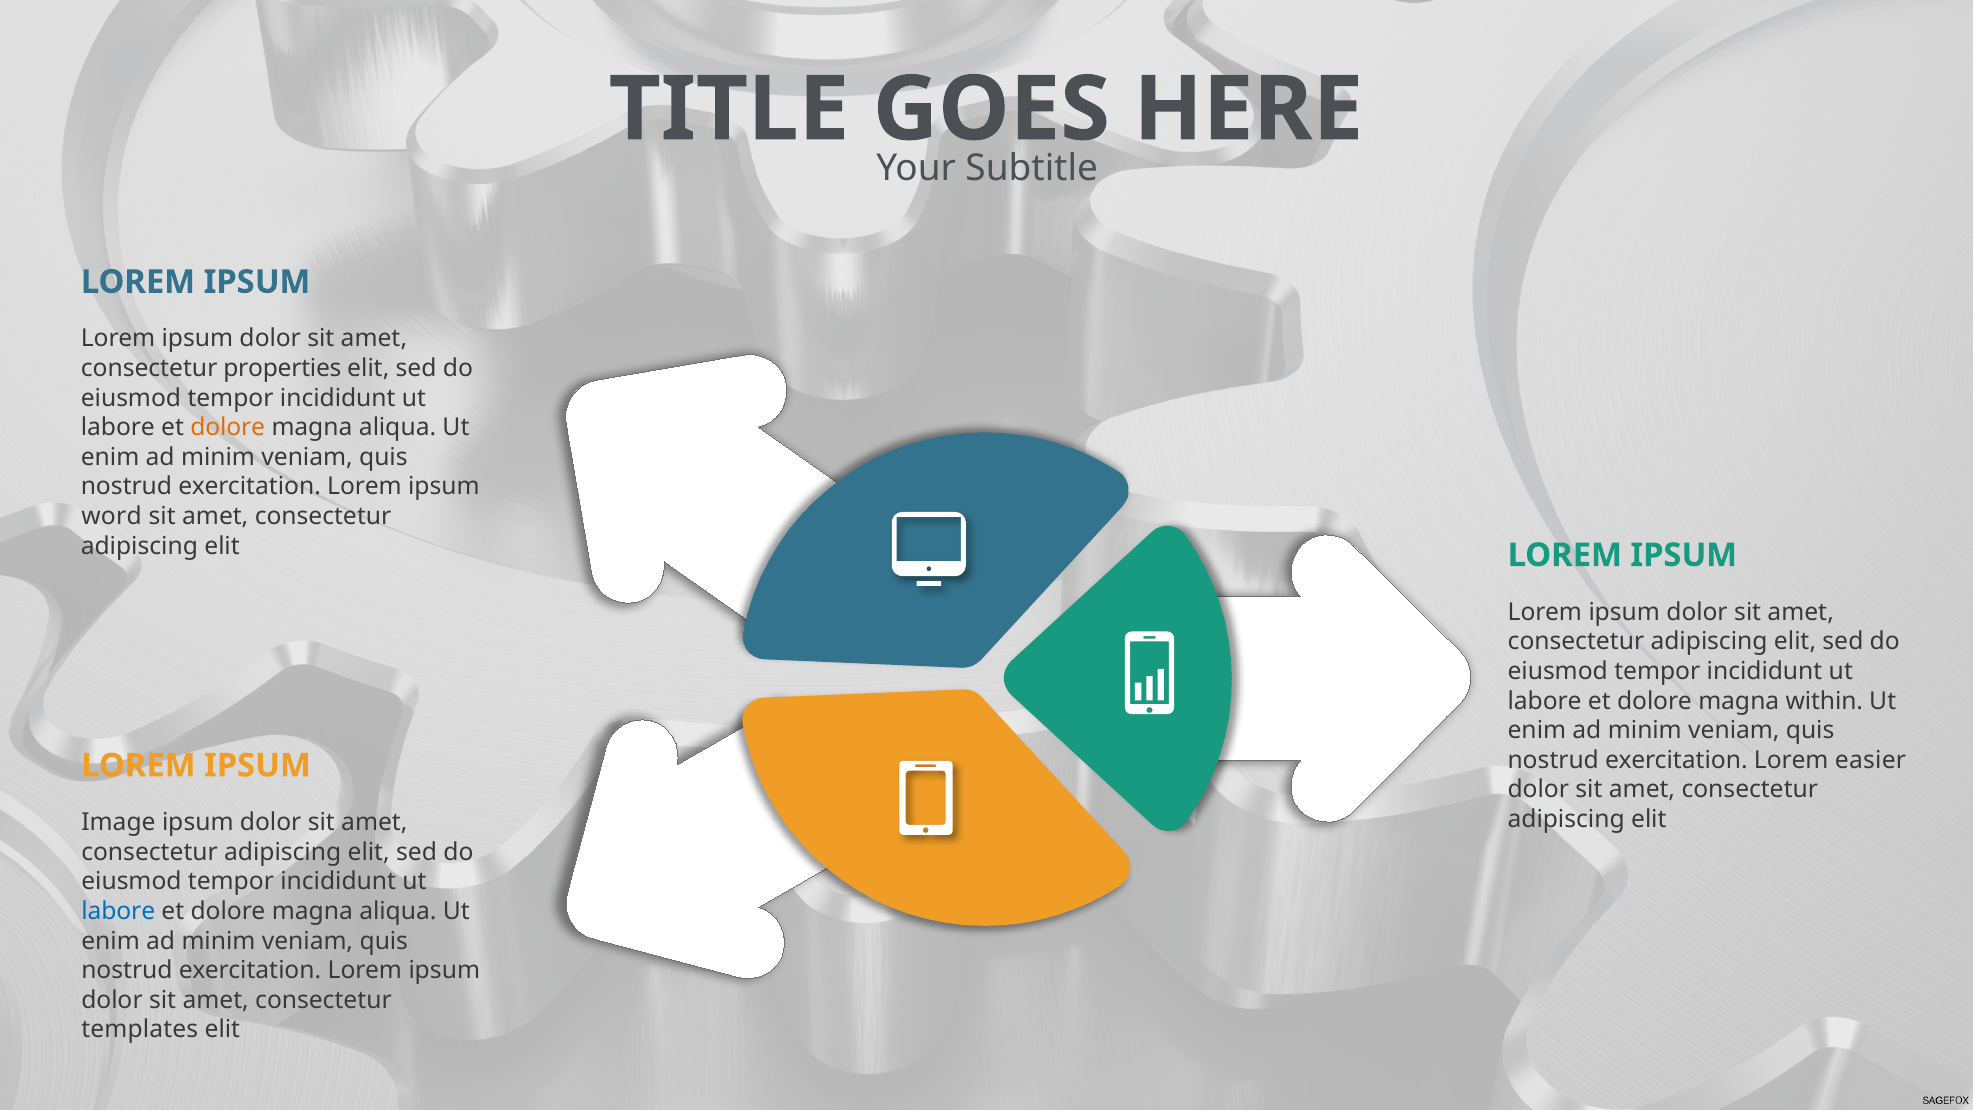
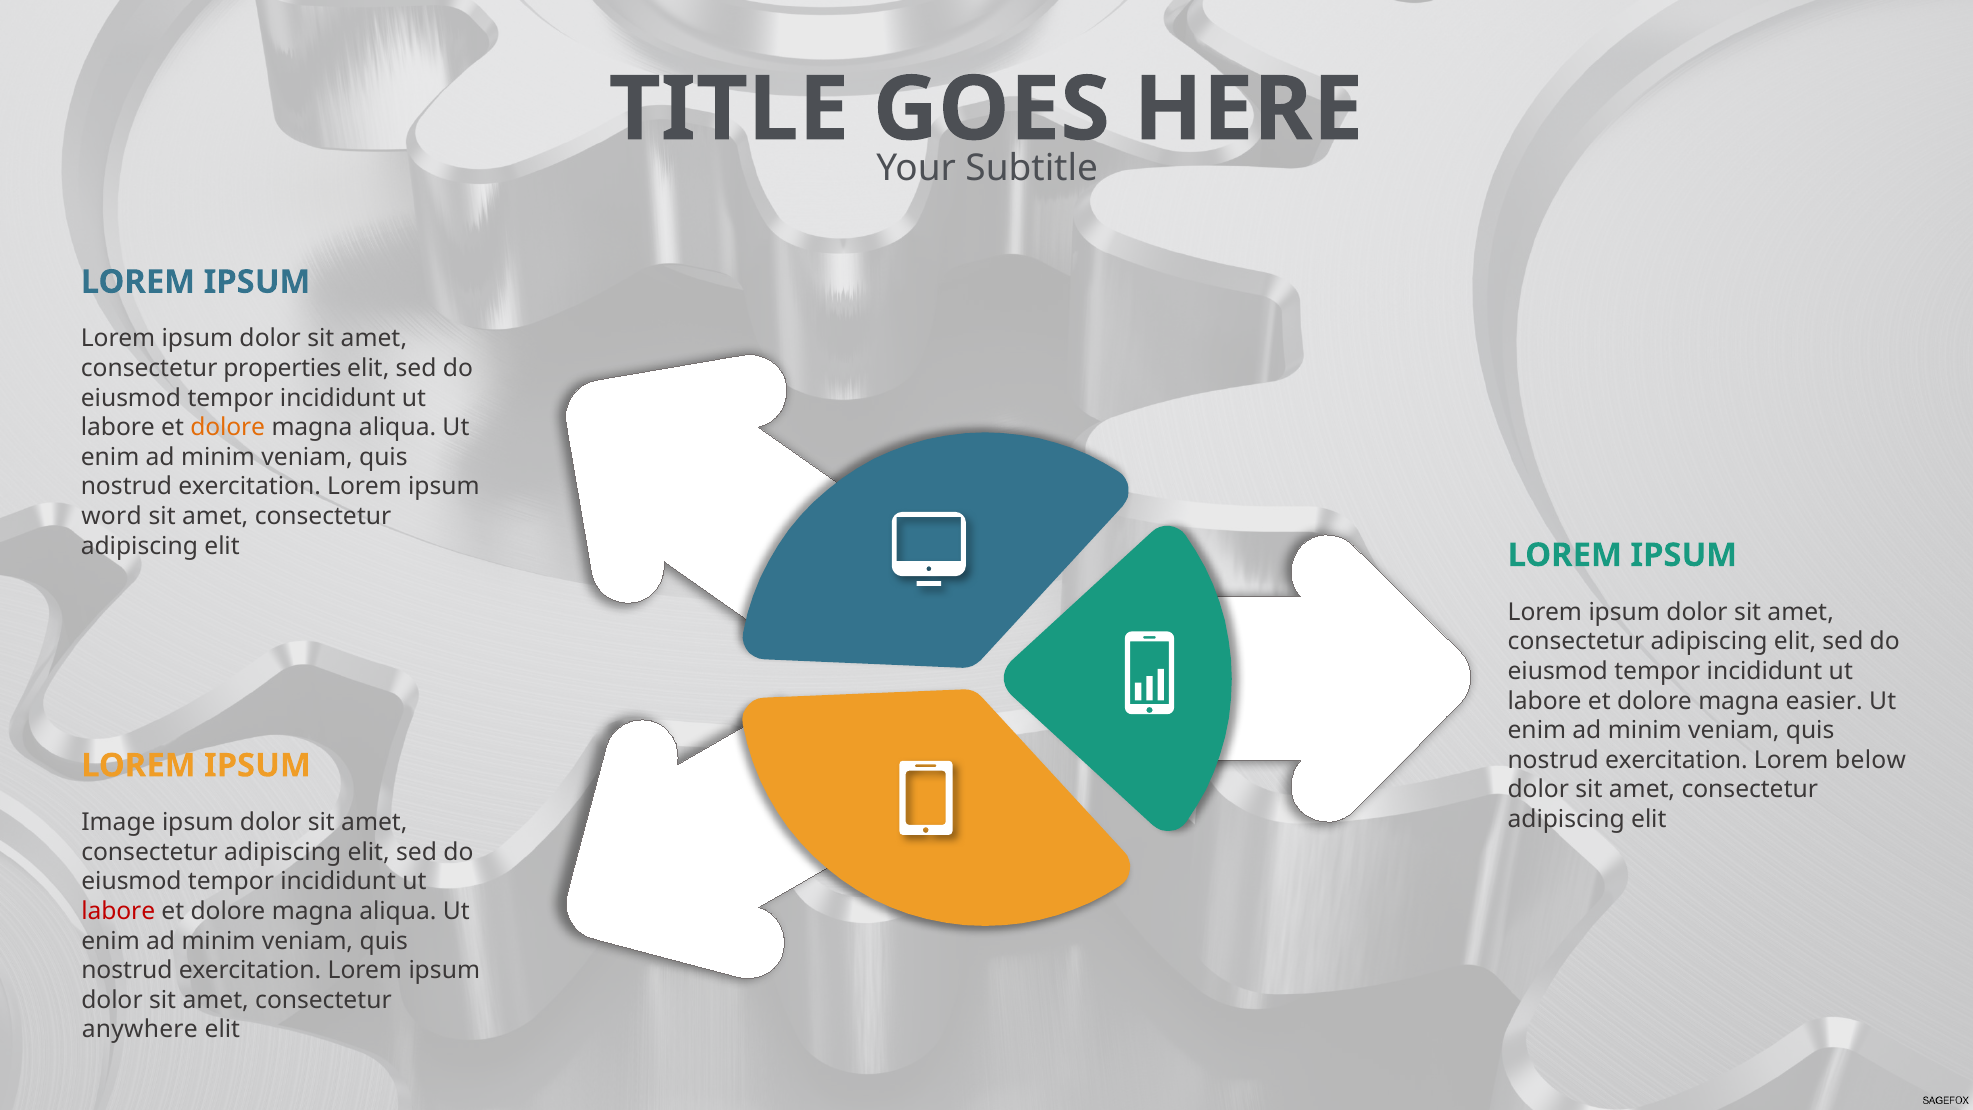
within: within -> easier (1824, 701)
easier: easier -> below (1871, 760)
labore colour: blue -> red (118, 911)
templates: templates -> anywhere (140, 1029)
